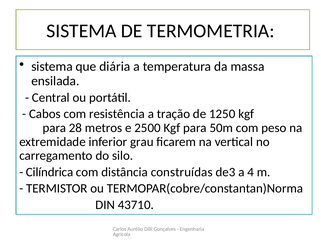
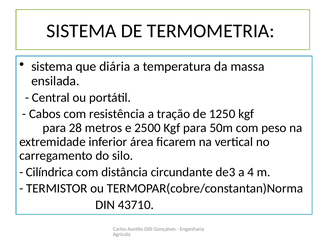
grau: grau -> área (142, 142)
construídas: construídas -> circundante (182, 173)
